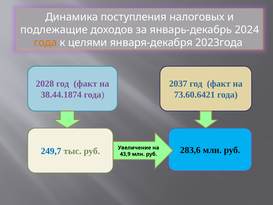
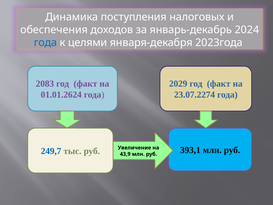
подлежащие: подлежащие -> обеспечения (54, 30)
года colour: orange -> blue (45, 42)
2028: 2028 -> 2083 (45, 84)
2037: 2037 -> 2029 (178, 84)
38.44.1874: 38.44.1874 -> 01.01.2624 (61, 95)
73.60.6421: 73.60.6421 -> 23.07.2274 (194, 95)
283,6: 283,6 -> 393,1 (190, 150)
